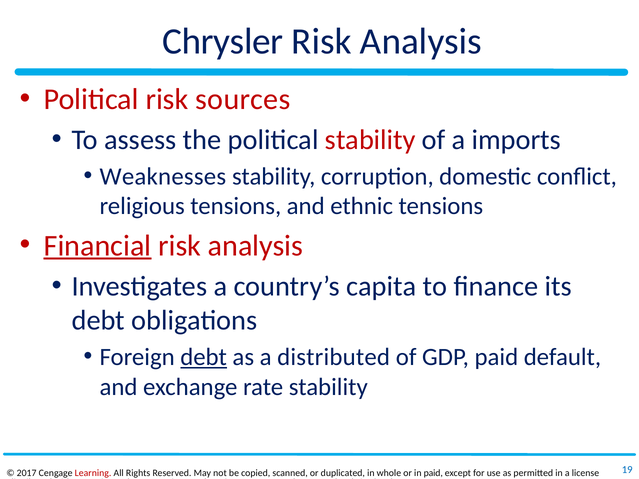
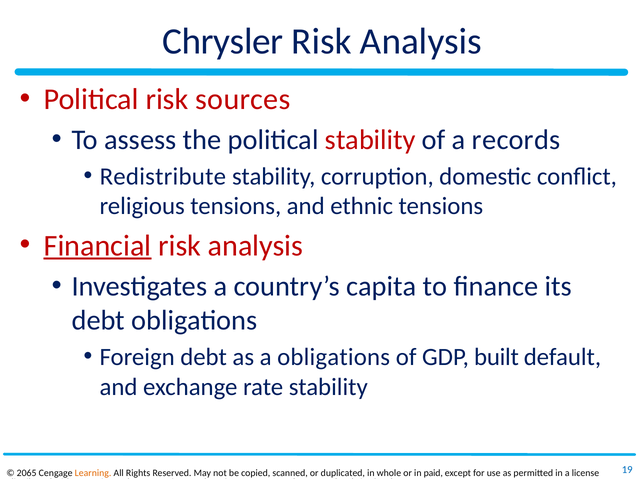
imports: imports -> records (516, 140)
Weaknesses: Weaknesses -> Redistribute (163, 177)
debt underline: present -> none (204, 357)
a distributed: distributed -> obligations (334, 357)
GDP paid: paid -> built (496, 357)
2017: 2017 -> 2065 (27, 473)
Learning colour: red -> orange (93, 473)
